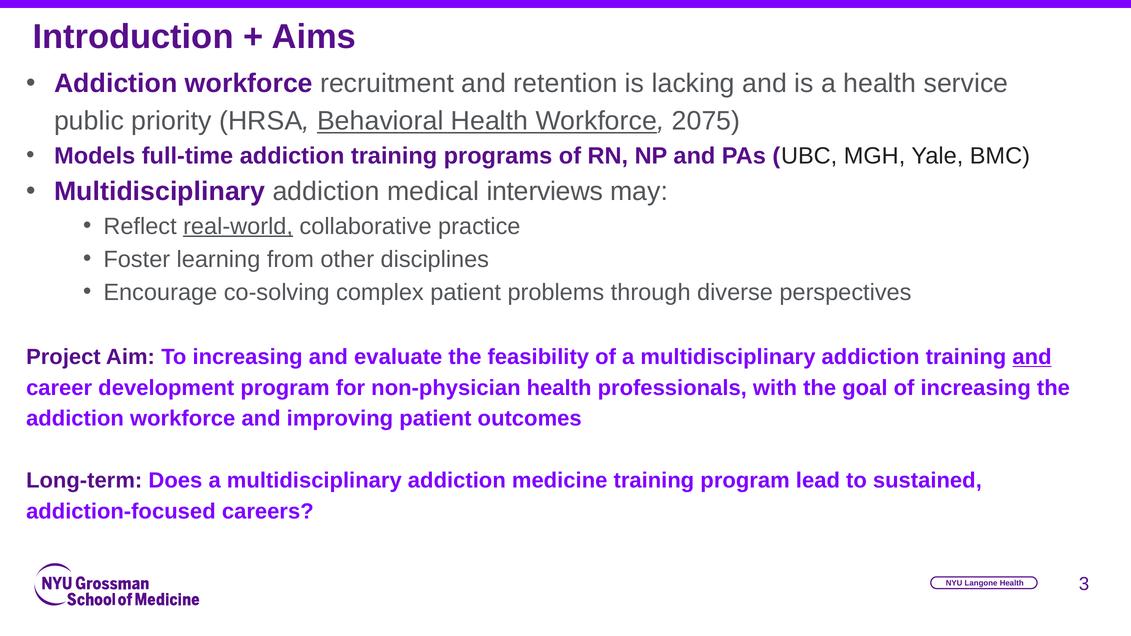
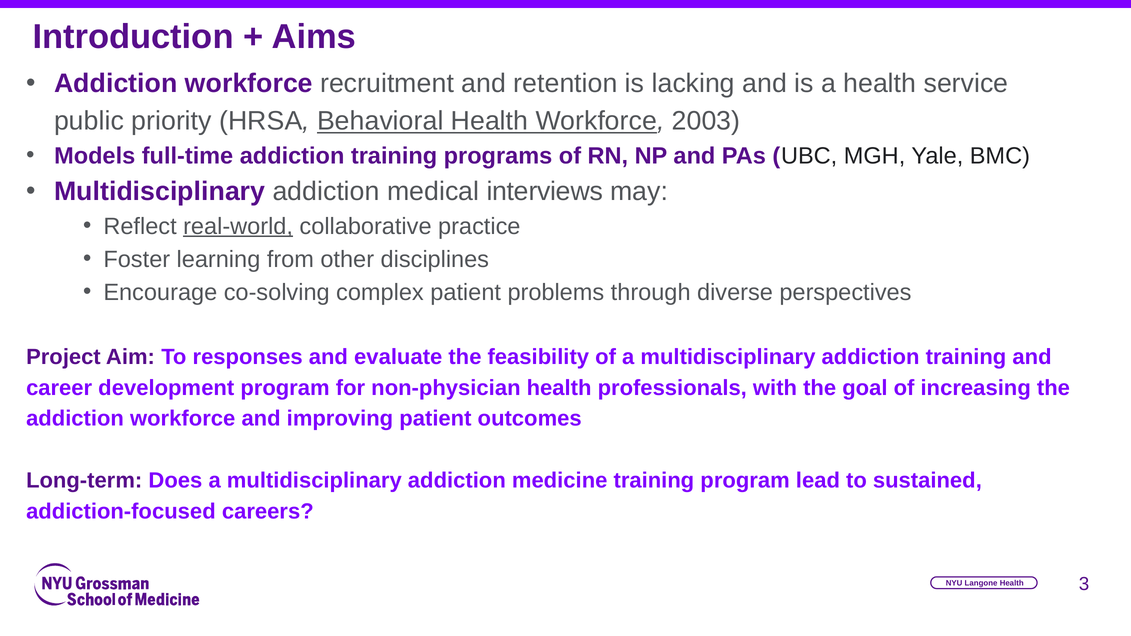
2075: 2075 -> 2003 (706, 121)
To increasing: increasing -> responses (248, 357)
and underline: present -> none (1032, 357)
